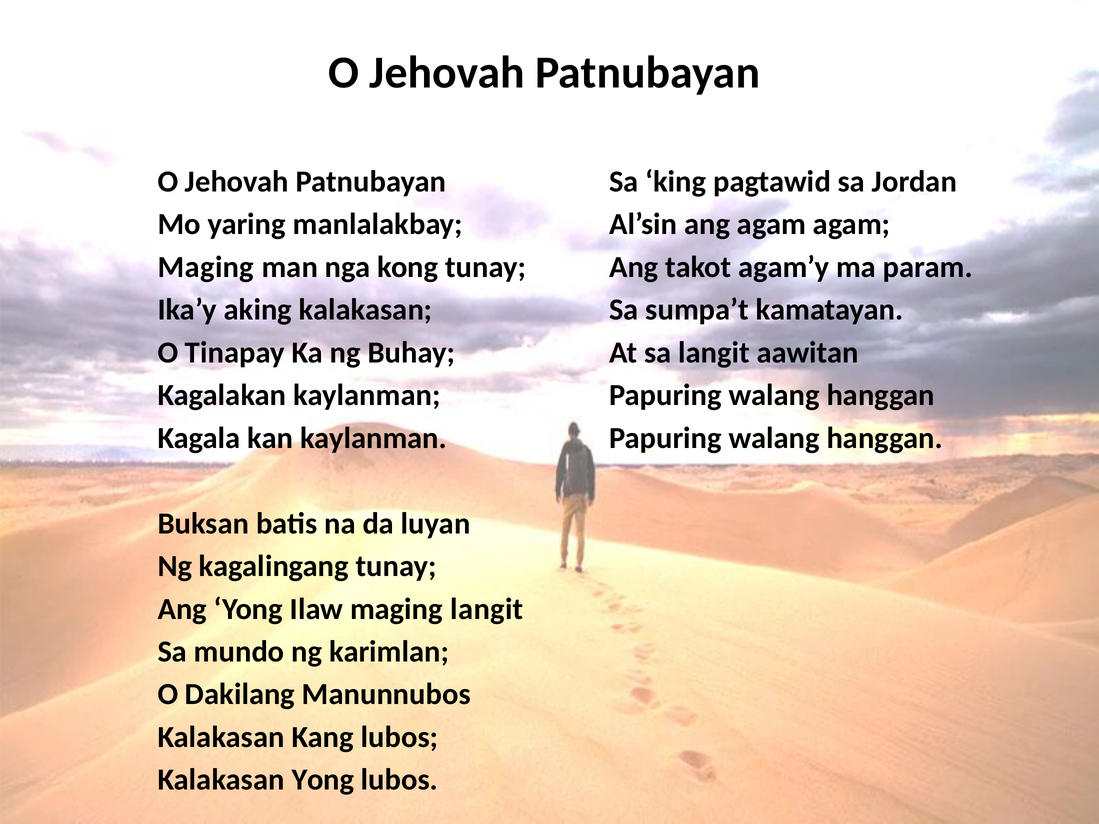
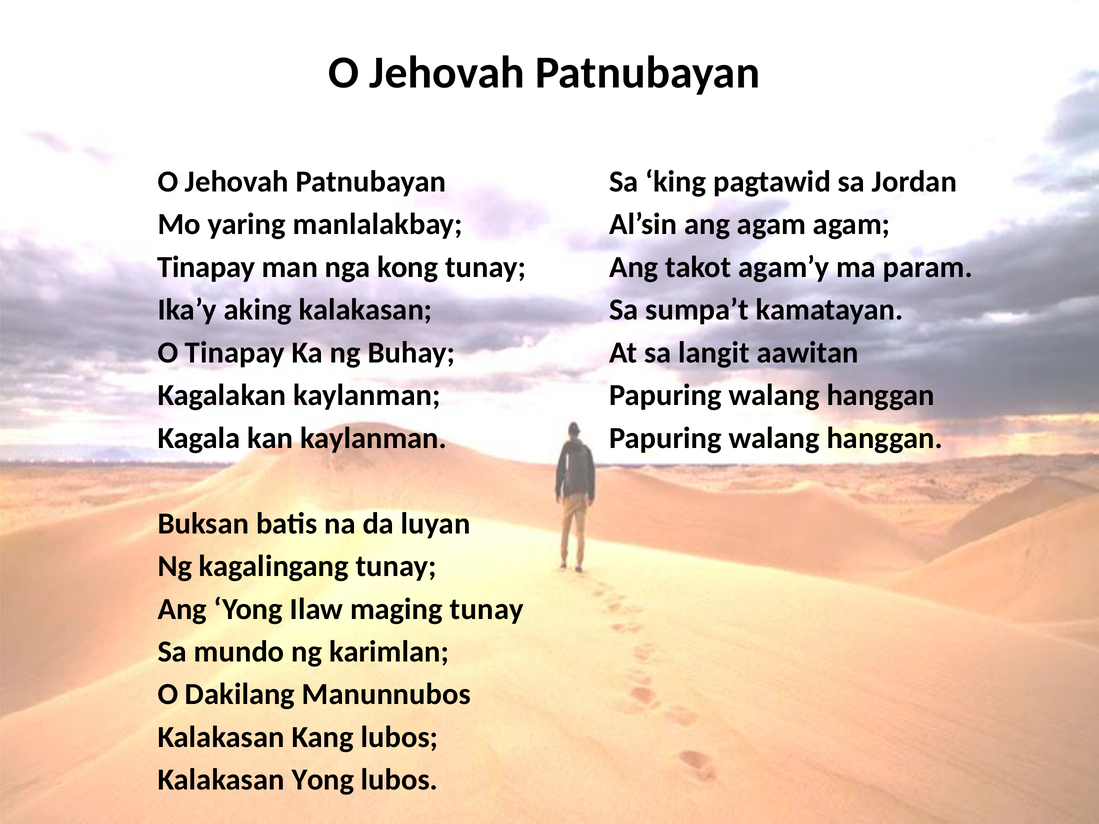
Maging: Maging -> Tinapay (206, 267)
maging langit: langit -> tunay (487, 609)
